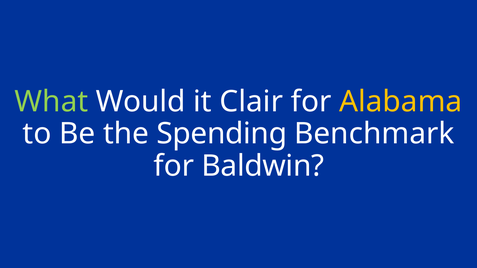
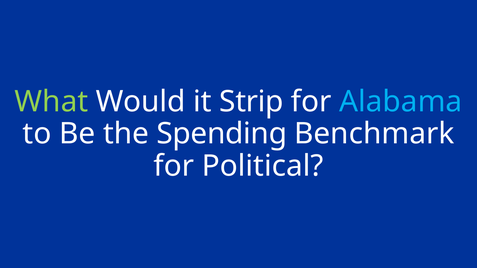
Clair: Clair -> Strip (251, 102)
Alabama colour: yellow -> light blue (401, 102)
Baldwin: Baldwin -> Political (263, 166)
